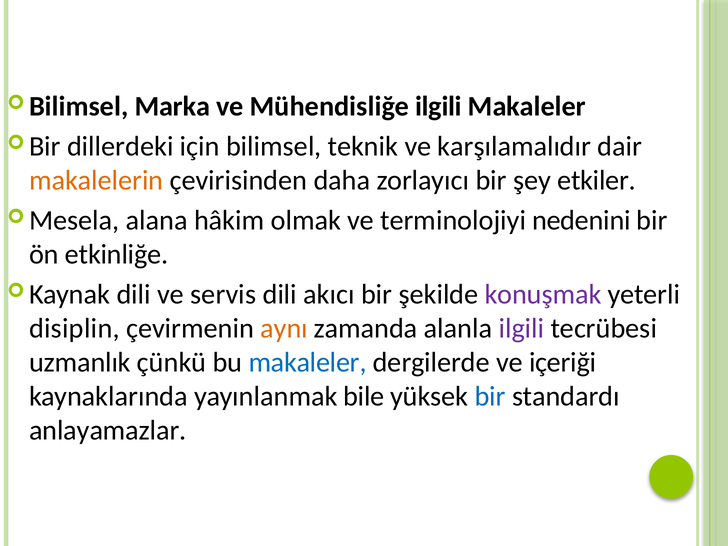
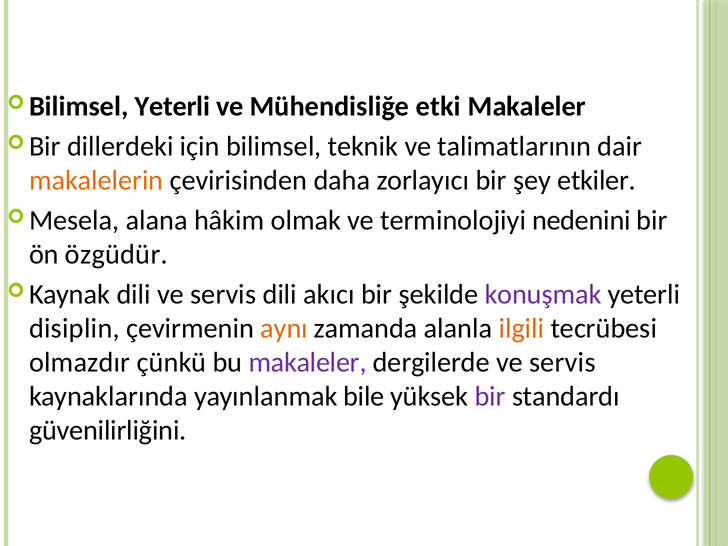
Marka: Marka -> Yeterli (172, 106)
Mühendisliğe ilgili: ilgili -> etki (438, 106)
karşılamalıdır: karşılamalıdır -> talimatlarının (514, 146)
etkinliğe: etkinliğe -> özgüdür (116, 254)
ilgili colour: purple -> orange (521, 329)
uzmanlık: uzmanlık -> olmazdır (80, 363)
makaleler colour: blue -> purple (308, 363)
dergilerde ve içeriği: içeriği -> servis (562, 363)
bir colour: blue -> purple (490, 397)
anlayamazlar: anlayamazlar -> güvenilirliğini (108, 431)
